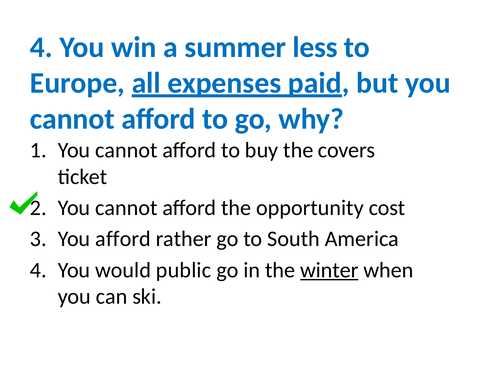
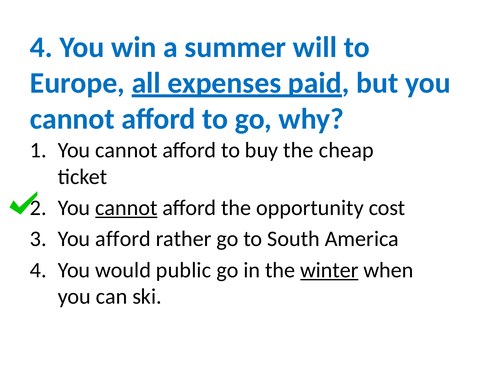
less: less -> will (315, 47)
covers: covers -> cheap (346, 150)
cannot underline: none -> present (126, 208)
